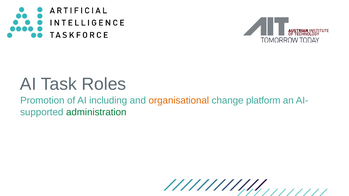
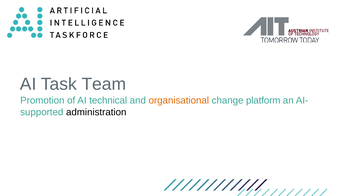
Roles: Roles -> Team (104, 84)
including: including -> technical (108, 101)
administration colour: green -> black (96, 112)
